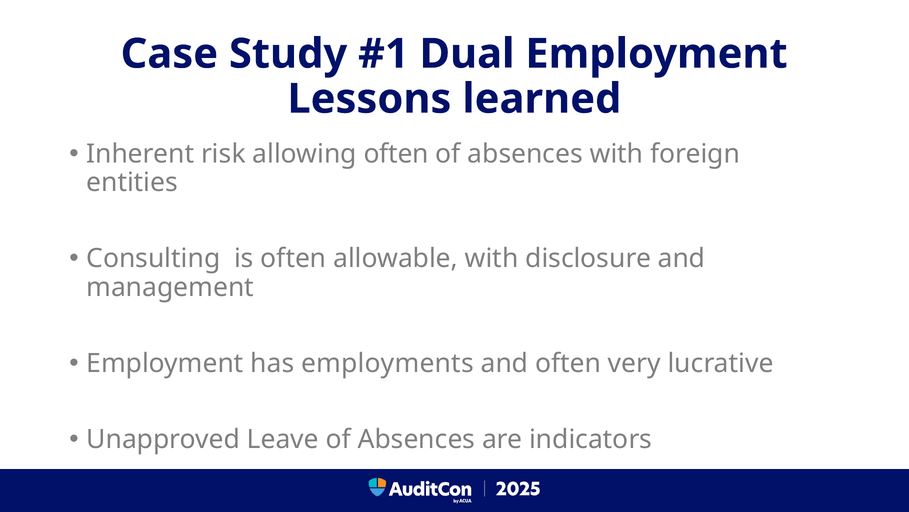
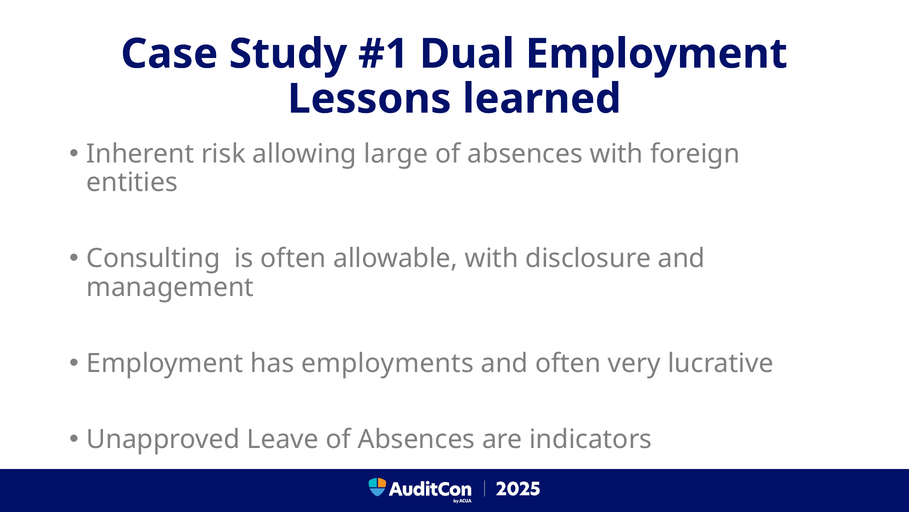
allowing often: often -> large (396, 154)
